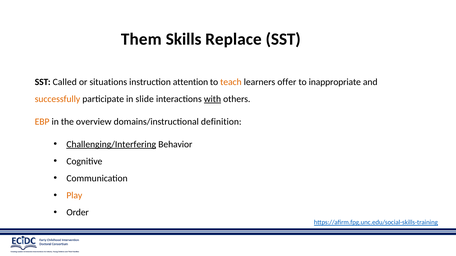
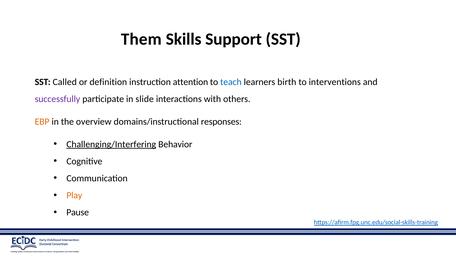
Replace: Replace -> Support (234, 39)
situations: situations -> definition (108, 82)
teach colour: orange -> blue (231, 82)
offer: offer -> birth (287, 82)
inappropriate: inappropriate -> interventions (335, 82)
successfully colour: orange -> purple (57, 99)
with underline: present -> none (212, 99)
definition: definition -> responses (221, 122)
Order: Order -> Pause (78, 213)
